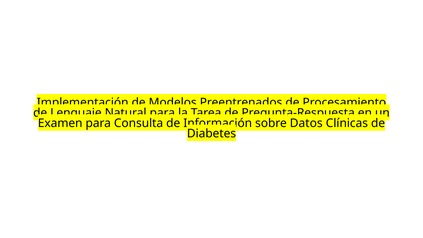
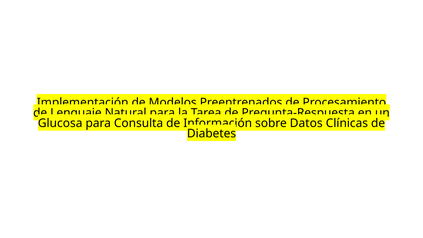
Examen: Examen -> Glucosa (60, 123)
